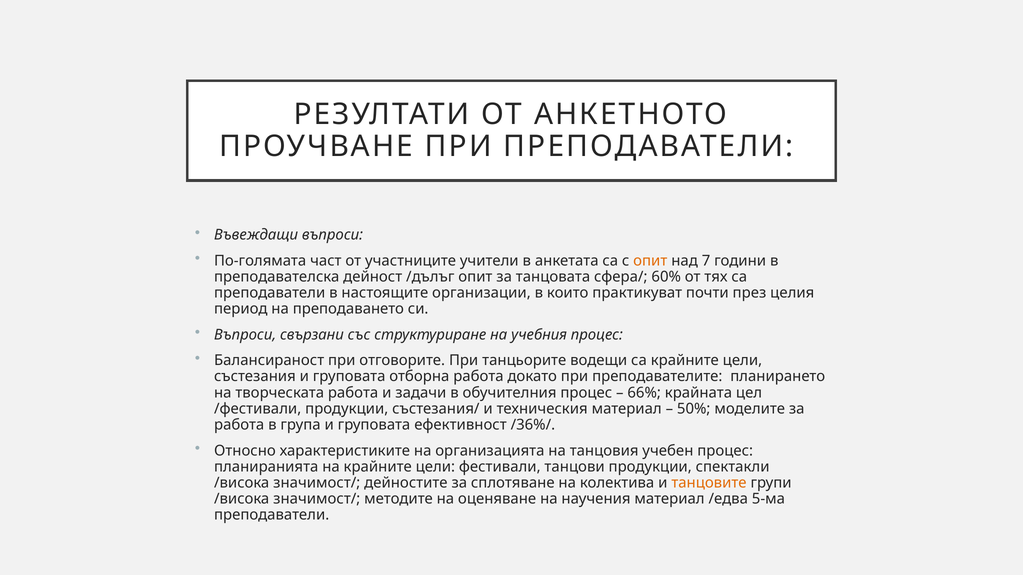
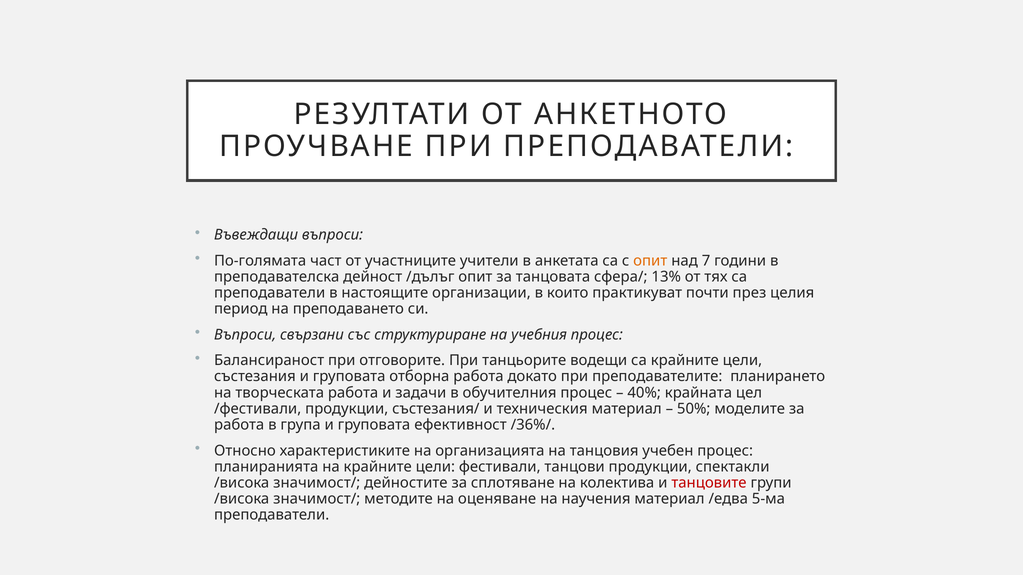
60%: 60% -> 13% (666, 277)
66%: 66% -> 40% (644, 393)
танцовите colour: orange -> red (709, 483)
